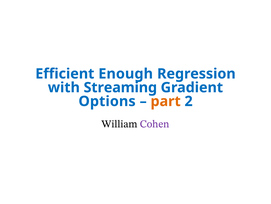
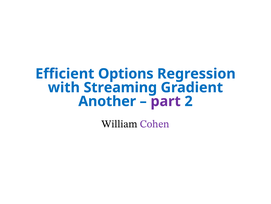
Enough: Enough -> Options (126, 73)
Options: Options -> Another (107, 101)
part colour: orange -> purple (166, 101)
